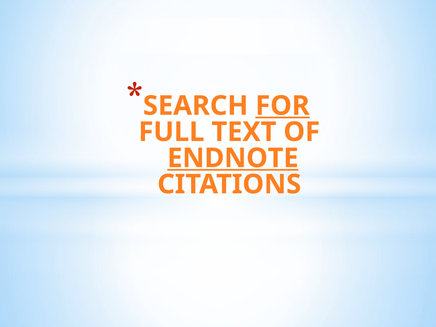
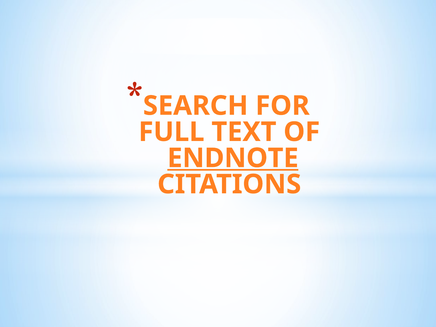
FOR underline: present -> none (282, 106)
